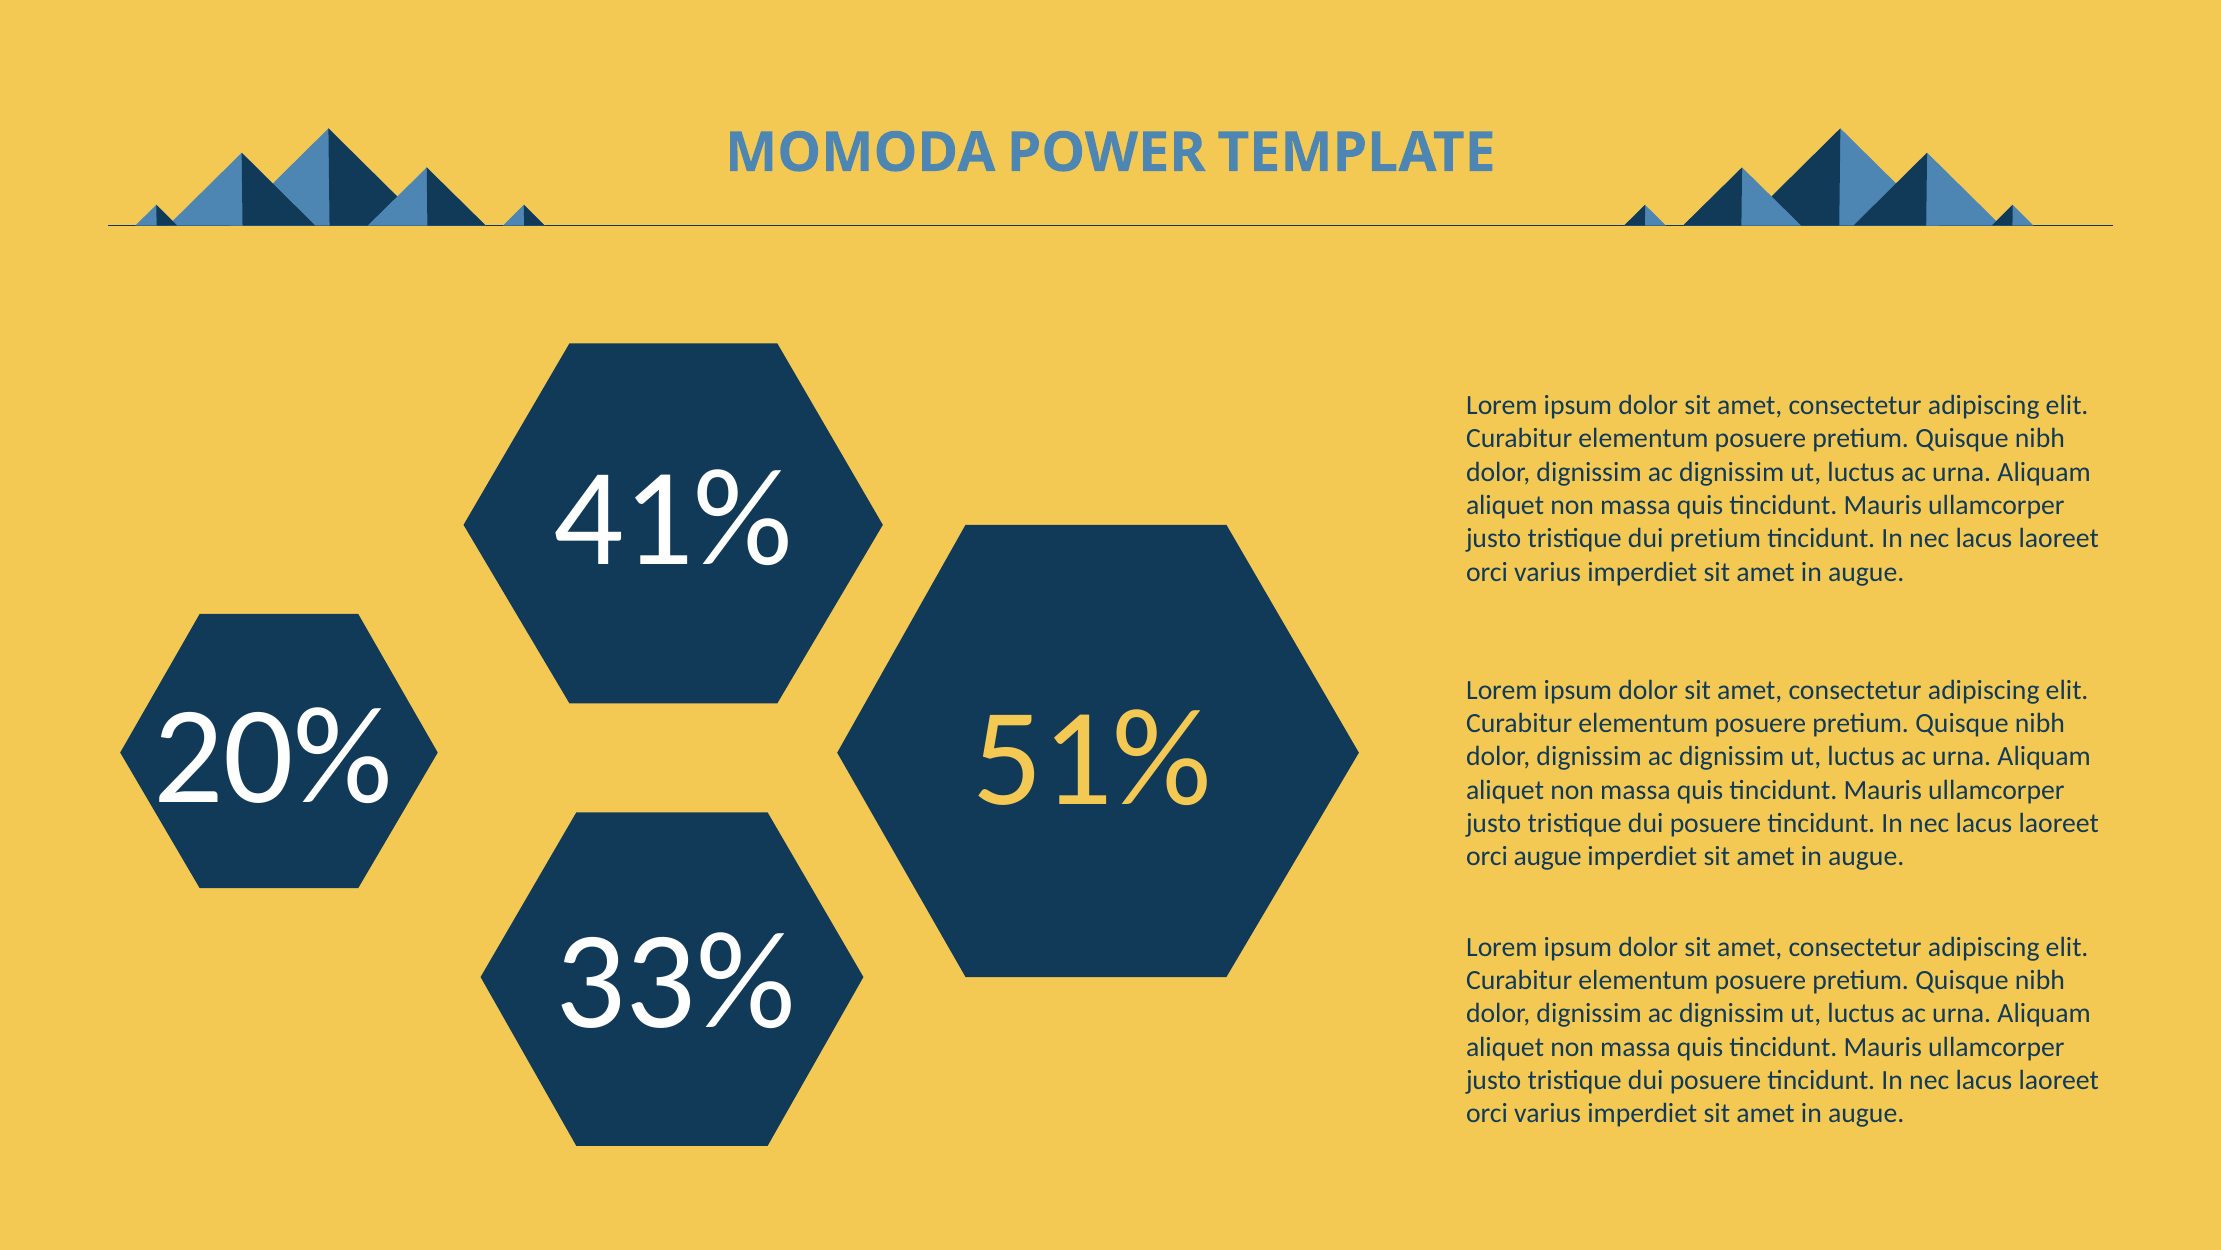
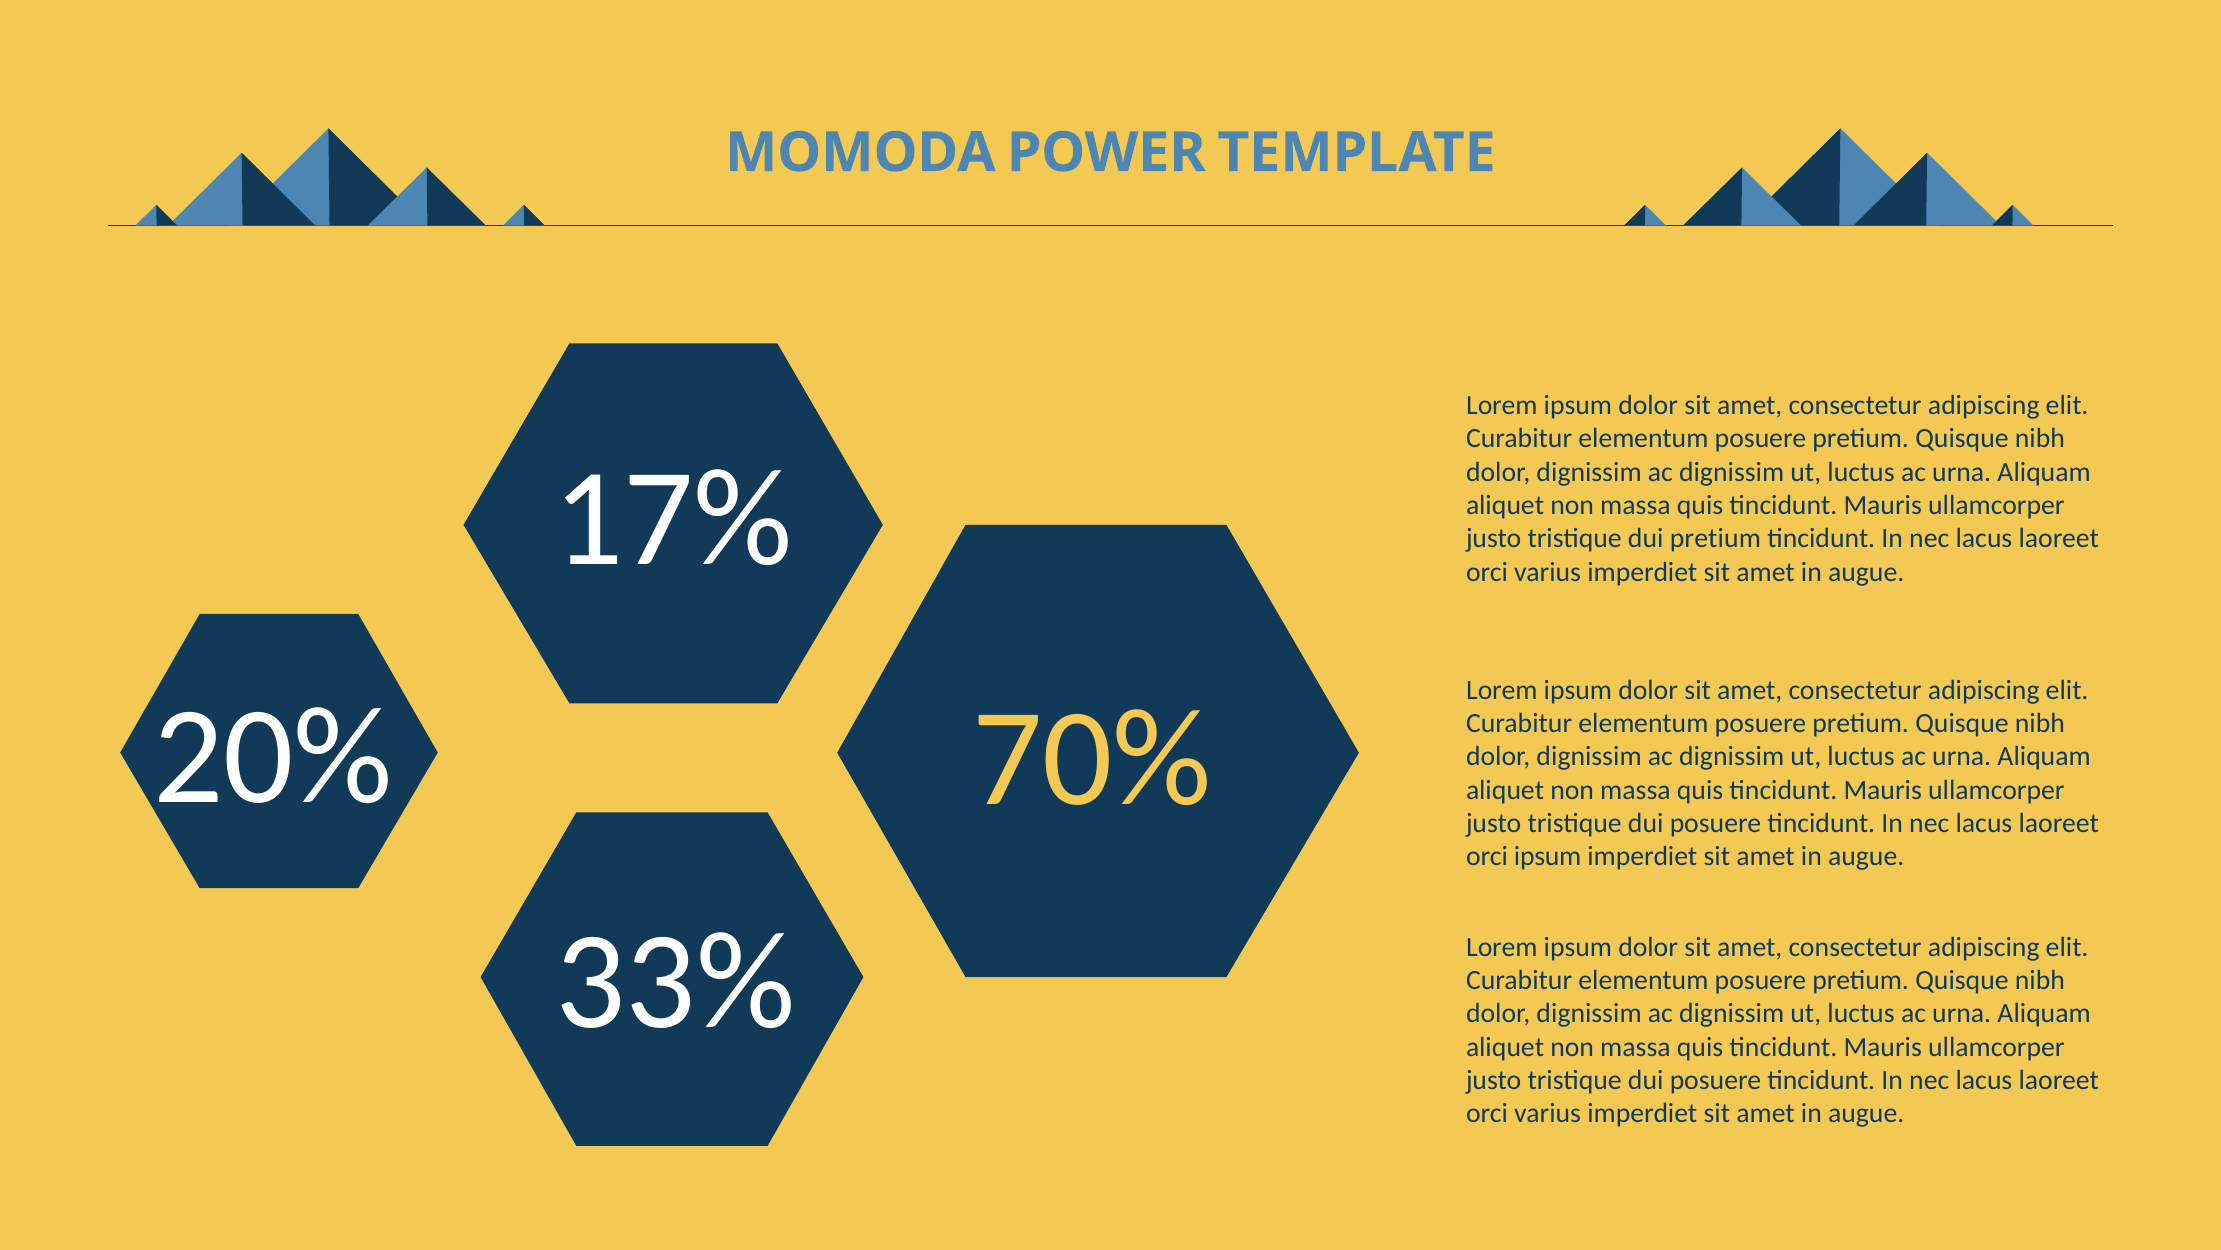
41%: 41% -> 17% (673, 518)
51%: 51% -> 70% (1092, 758)
orci augue: augue -> ipsum (1548, 856)
